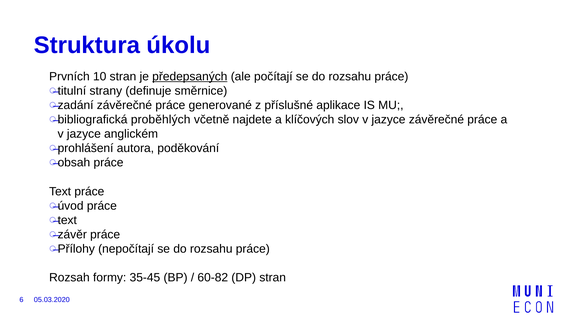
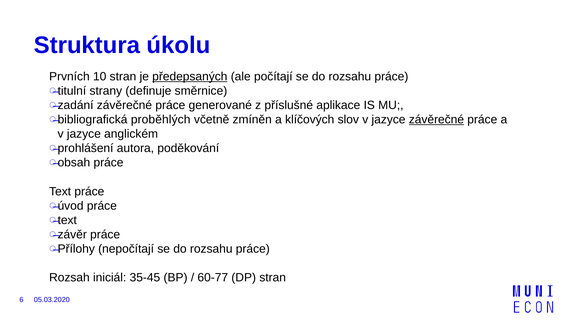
najdete: najdete -> zmíněn (252, 120)
závěrečné underline: none -> present (436, 120)
formy: formy -> iniciál (110, 277)
60-82: 60-82 -> 60-77 (213, 277)
